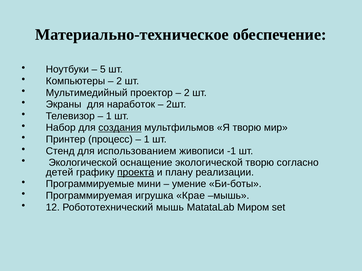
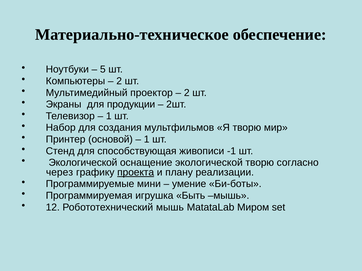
наработок: наработок -> продукции (131, 105)
создания underline: present -> none (120, 128)
процесс: процесс -> основой (111, 140)
использованием: использованием -> способствующая (137, 151)
детей: детей -> через (59, 173)
Крае: Крае -> Быть (191, 196)
